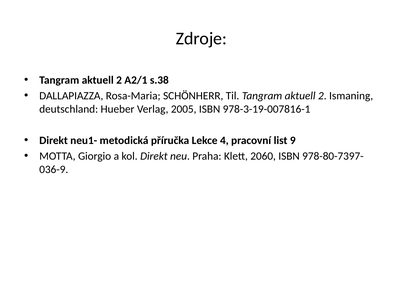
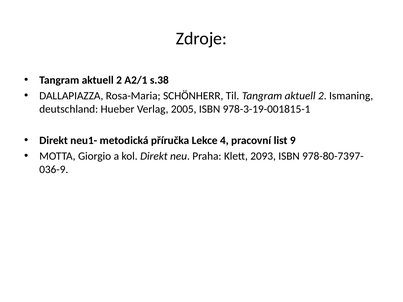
978-3-19-007816-1: 978-3-19-007816-1 -> 978-3-19-001815-1 (267, 109)
2060: 2060 -> 2093 (263, 156)
